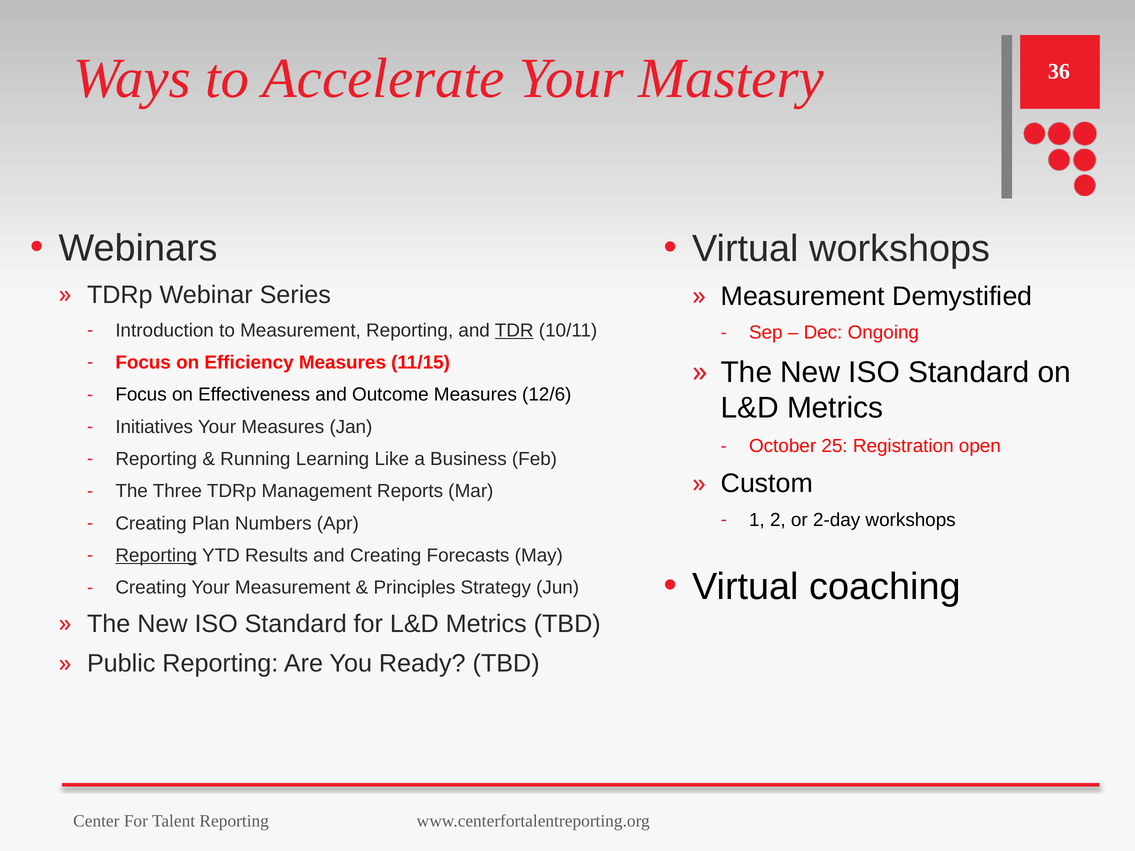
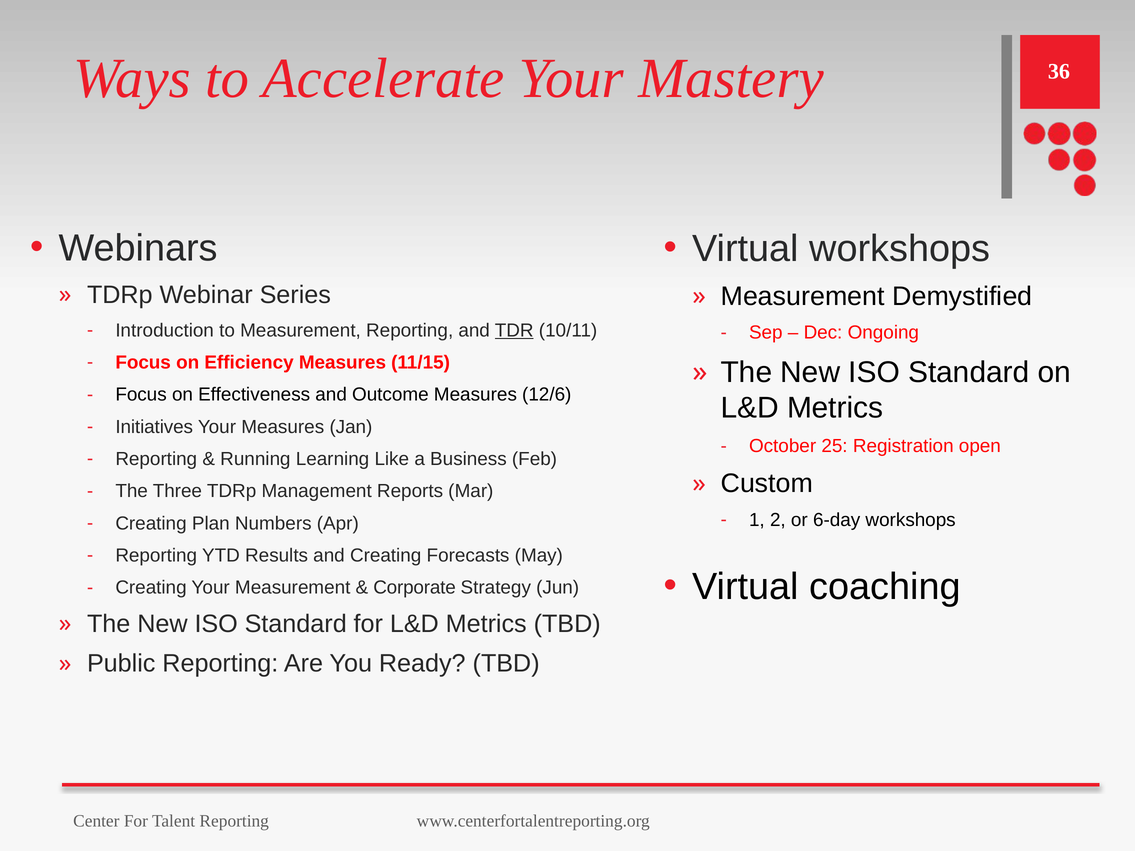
2-day: 2-day -> 6-day (837, 520)
Reporting underline: present -> none (156, 556)
Principles: Principles -> Corporate (415, 588)
